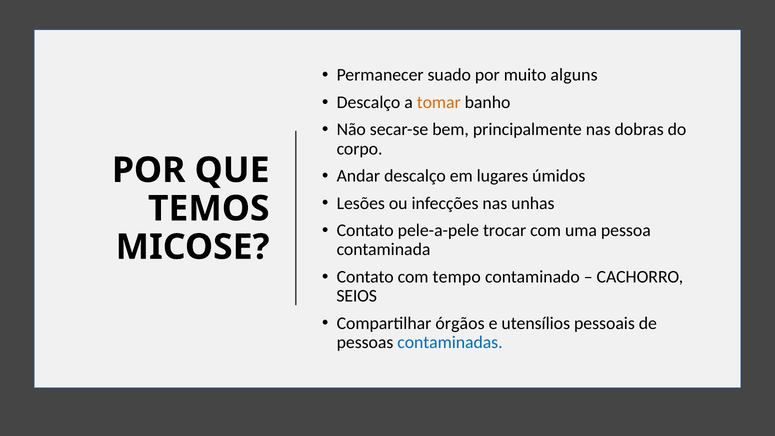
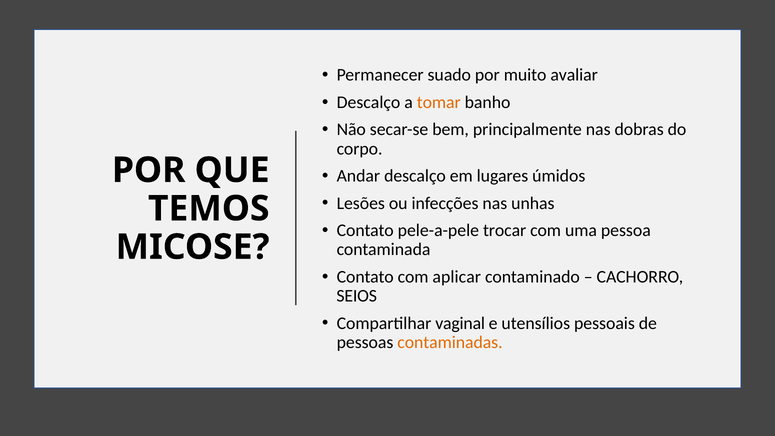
alguns: alguns -> avaliar (574, 75)
tempo: tempo -> aplicar (457, 277)
órgãos: órgãos -> vaginal (460, 323)
contaminadas colour: blue -> orange (450, 342)
